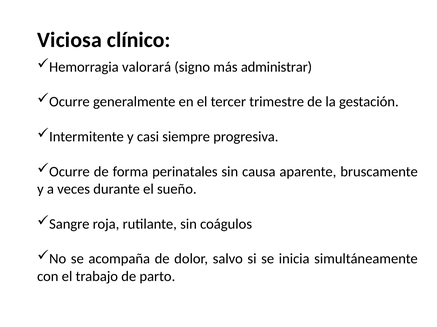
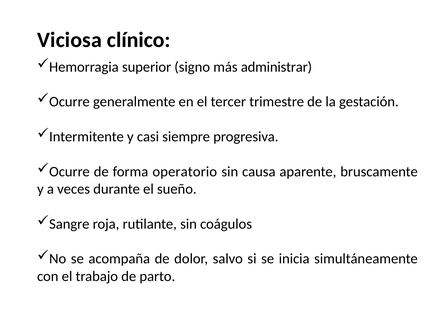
valorará: valorará -> superior (147, 67)
perinatales: perinatales -> operatorio (185, 172)
